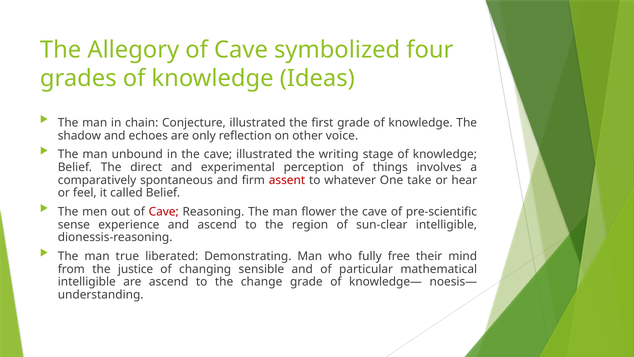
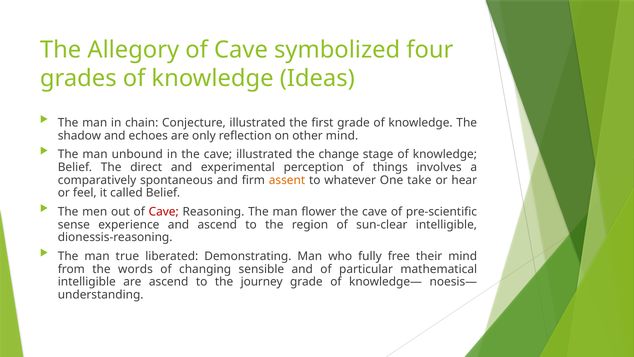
other voice: voice -> mind (342, 136)
writing: writing -> change (339, 154)
assent colour: red -> orange (287, 180)
justice: justice -> words (135, 269)
change: change -> journey (262, 282)
